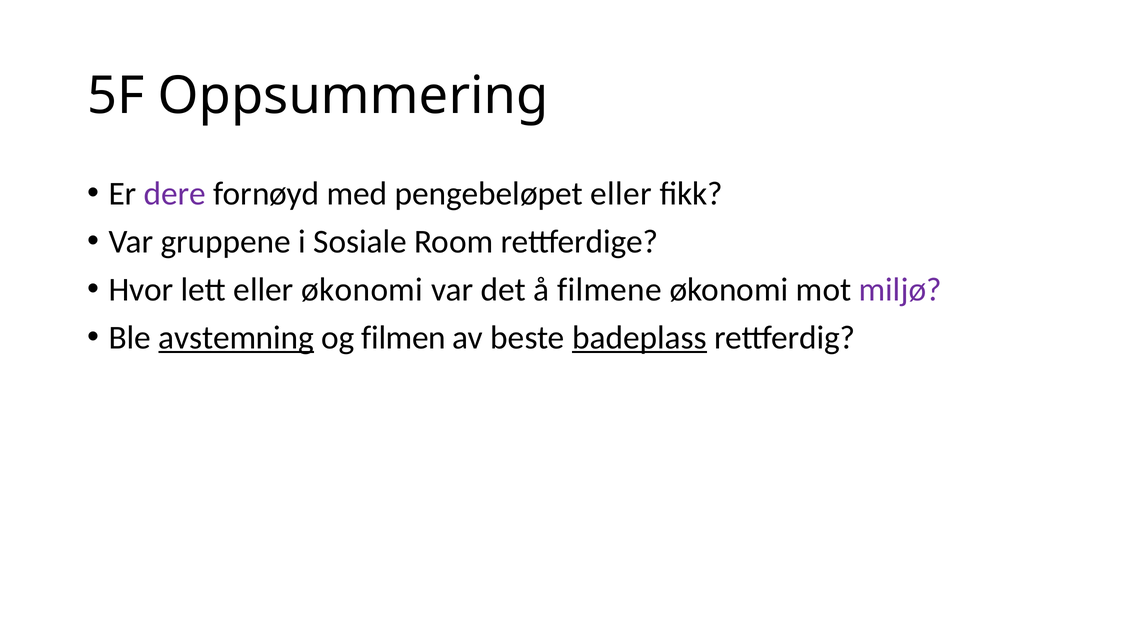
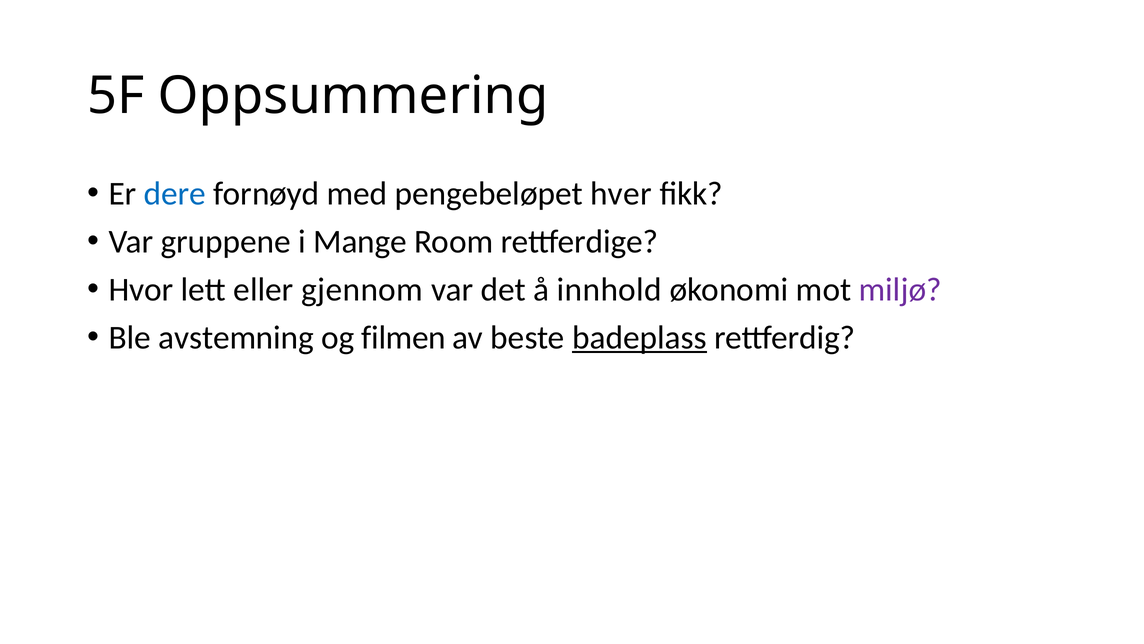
dere colour: purple -> blue (175, 193)
pengebeløpet eller: eller -> hver (621, 193)
Sosiale: Sosiale -> Mange (360, 241)
eller økonomi: økonomi -> gjennom (362, 289)
filmene: filmene -> innhold (609, 289)
avstemning underline: present -> none (236, 337)
